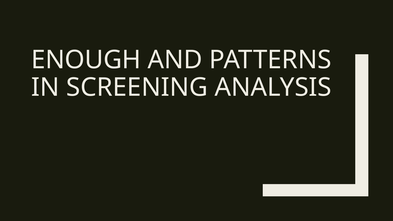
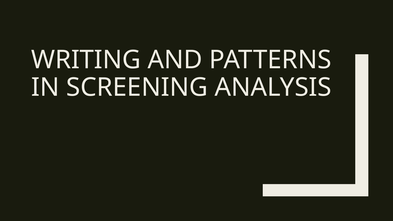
ENOUGH: ENOUGH -> WRITING (86, 60)
